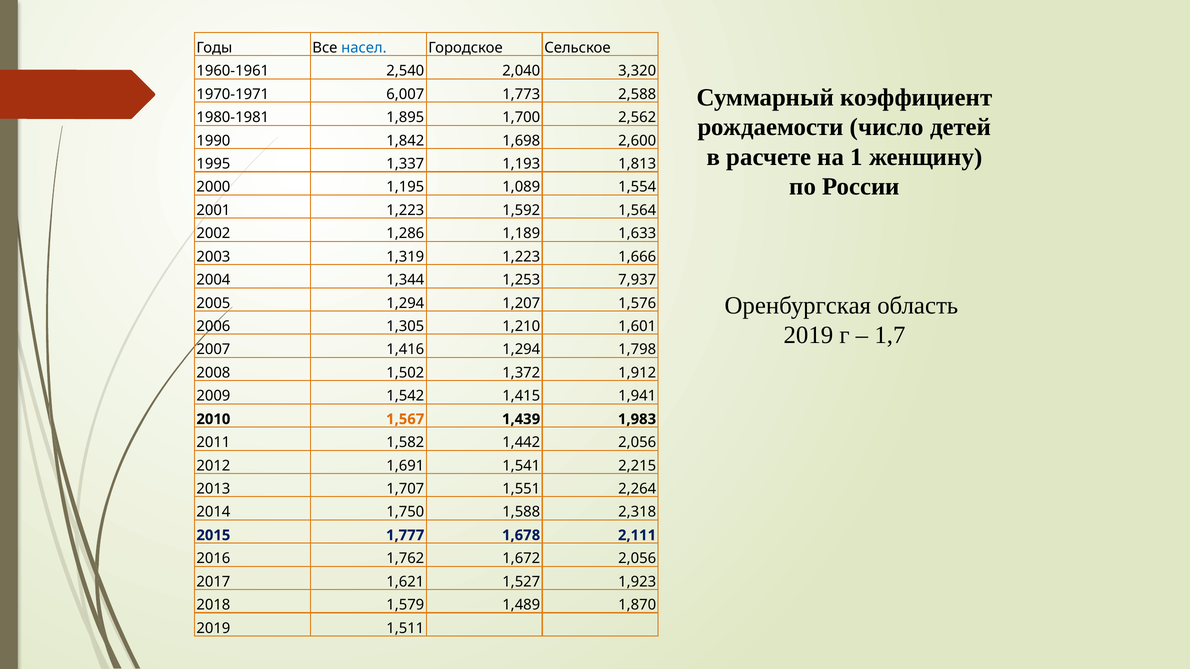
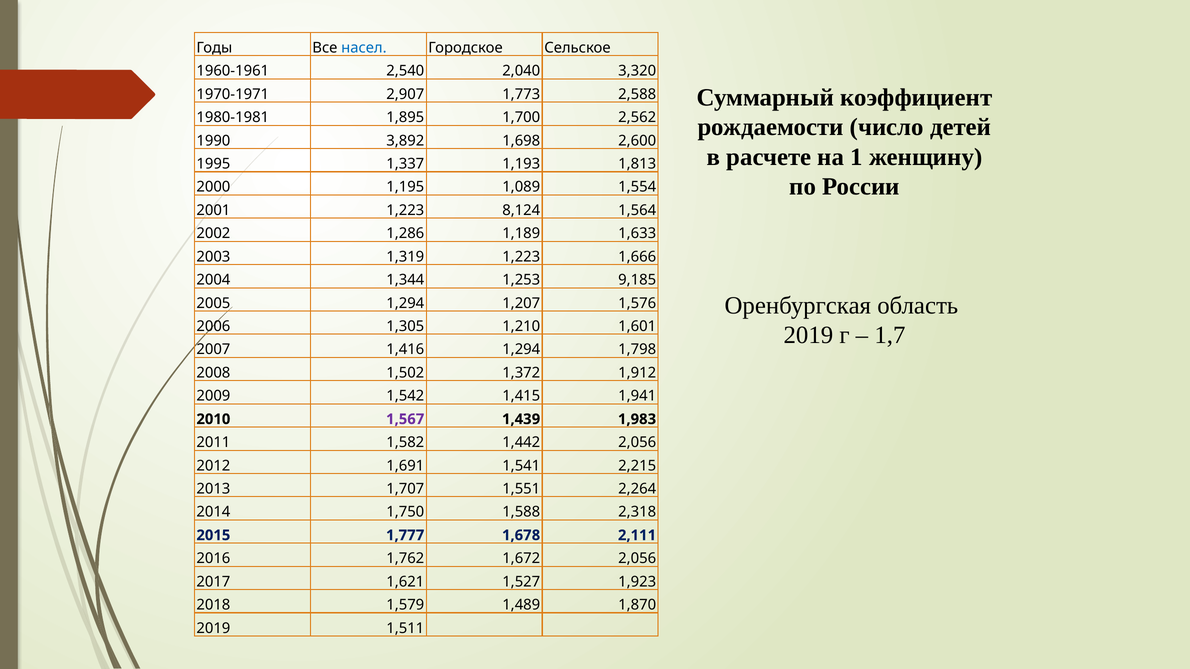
6,007: 6,007 -> 2,907 (405, 94)
1,842: 1,842 -> 3,892 (405, 141)
1,592: 1,592 -> 8,124 (521, 210)
7,937: 7,937 -> 9,185 (637, 280)
1,567 colour: orange -> purple (405, 419)
